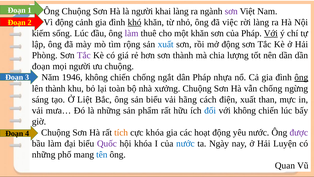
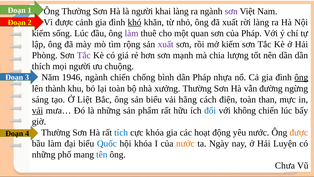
Ông Chuộng: Chuộng -> Thường (76, 11)
Vì động: động -> được (64, 22)
đã việc: việc -> xuất (230, 22)
một khăn: khăn -> quan (200, 33)
Với underline: present -> none (271, 33)
xuất colour: blue -> purple (166, 44)
mở động: động -> kiếm (231, 44)
sơn thành: thành -> mạnh (183, 55)
đoạn: đoạn -> thích (41, 66)
1946 không: không -> ngành (96, 77)
ngắt: ngắt -> bình (166, 77)
xưởng Chuộng: Chuộng -> Thường (197, 88)
vẫn chống: chống -> đường (271, 88)
điện xuất: xuất -> toàn (248, 99)
vải underline: none -> present (37, 110)
Chuộng: Chuộng -> Thường (56, 132)
tích colour: orange -> blue (121, 132)
được colour: purple -> orange (299, 132)
Quốc colour: purple -> blue (107, 143)
nước colour: blue -> orange (185, 143)
Quan: Quan -> Chưa (285, 165)
